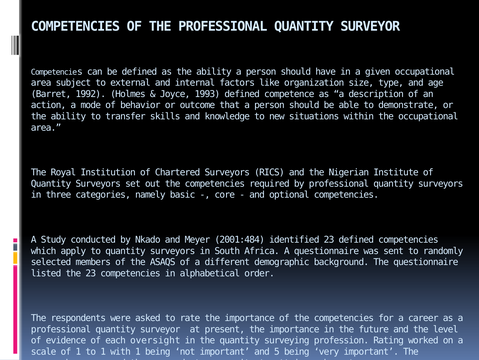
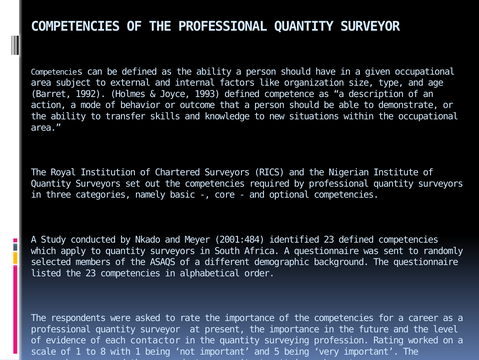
oversight: oversight -> contactor (155, 340)
to 1: 1 -> 8 (103, 351)
